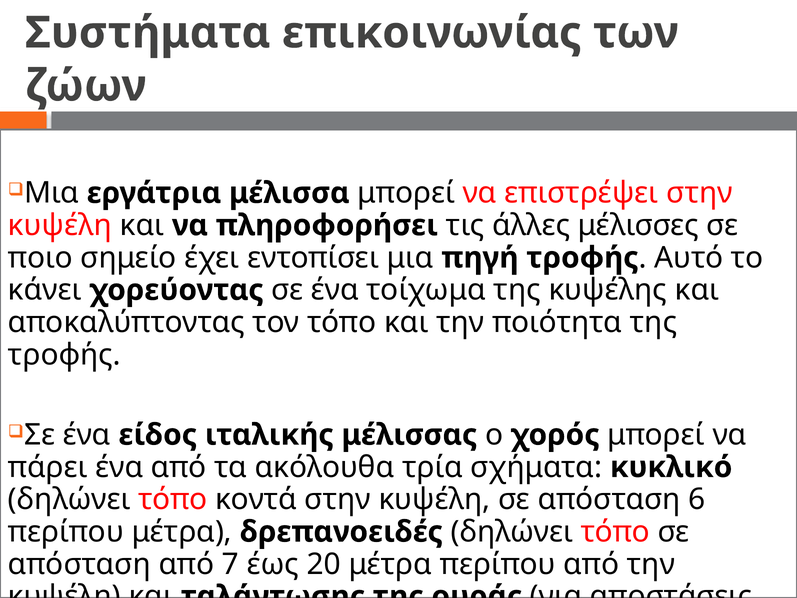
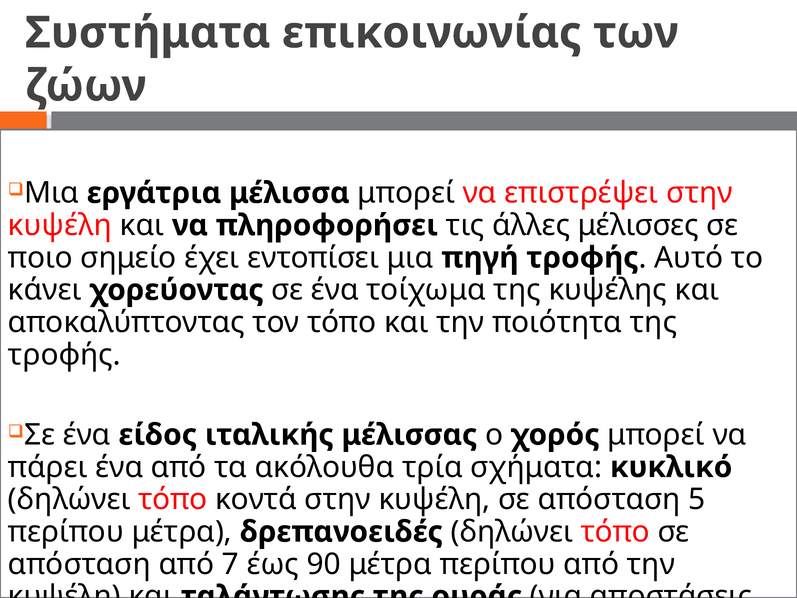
6: 6 -> 5 (697, 499)
20: 20 -> 90 (324, 564)
